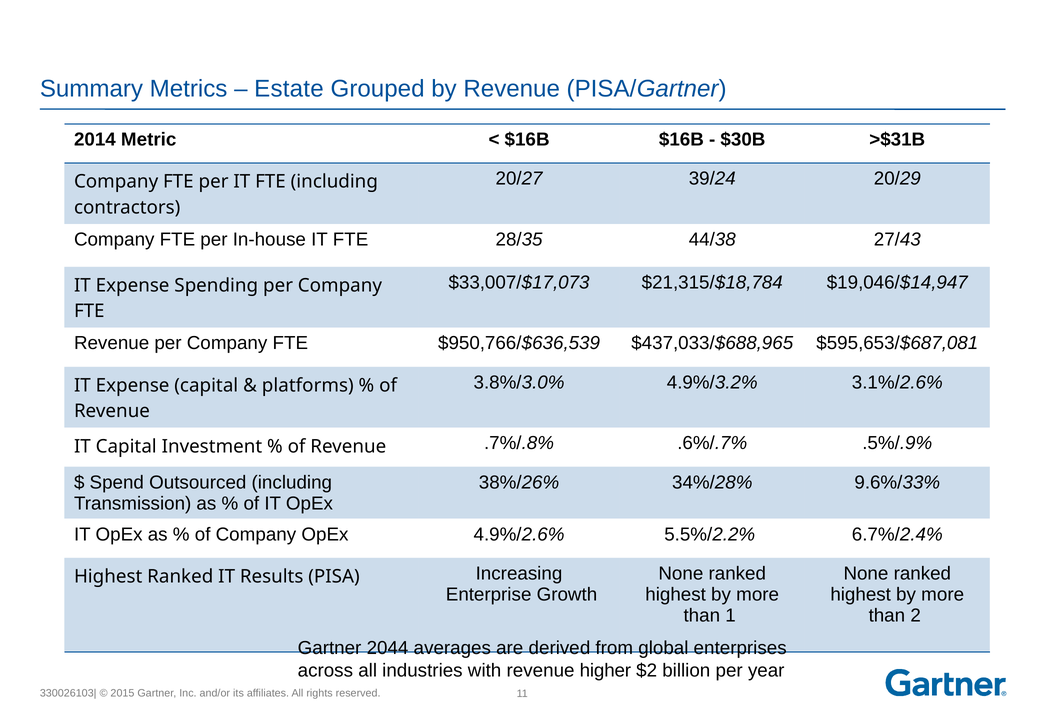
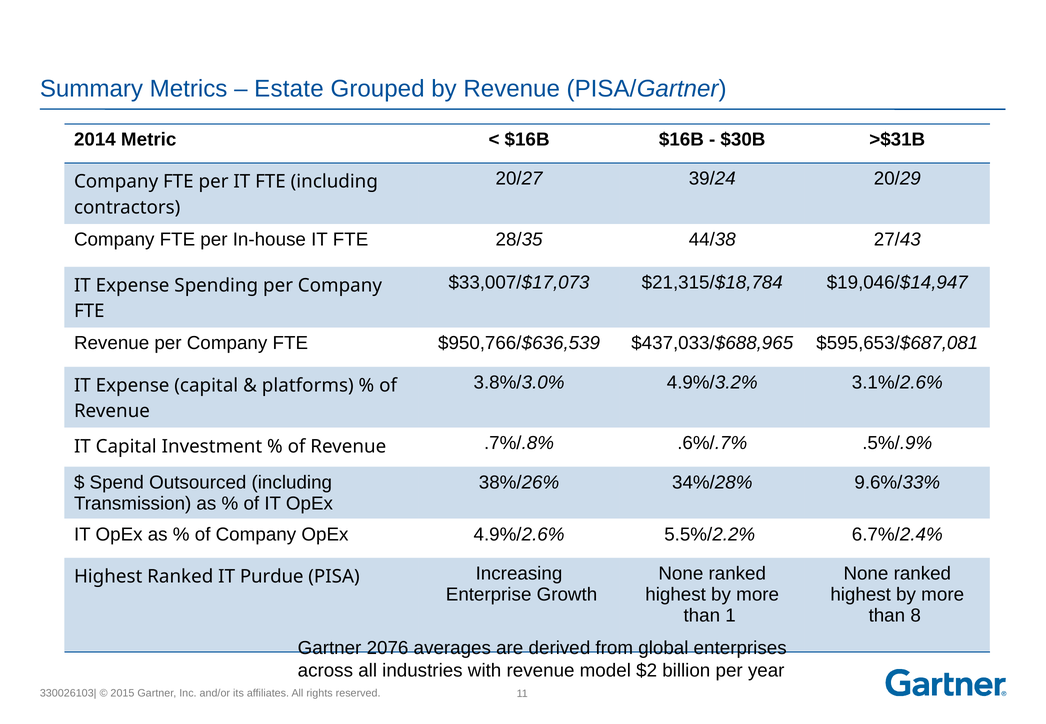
Results: Results -> Purdue (272, 577)
2: 2 -> 8 (916, 616)
2044: 2044 -> 2076 (388, 648)
higher: higher -> model (605, 671)
